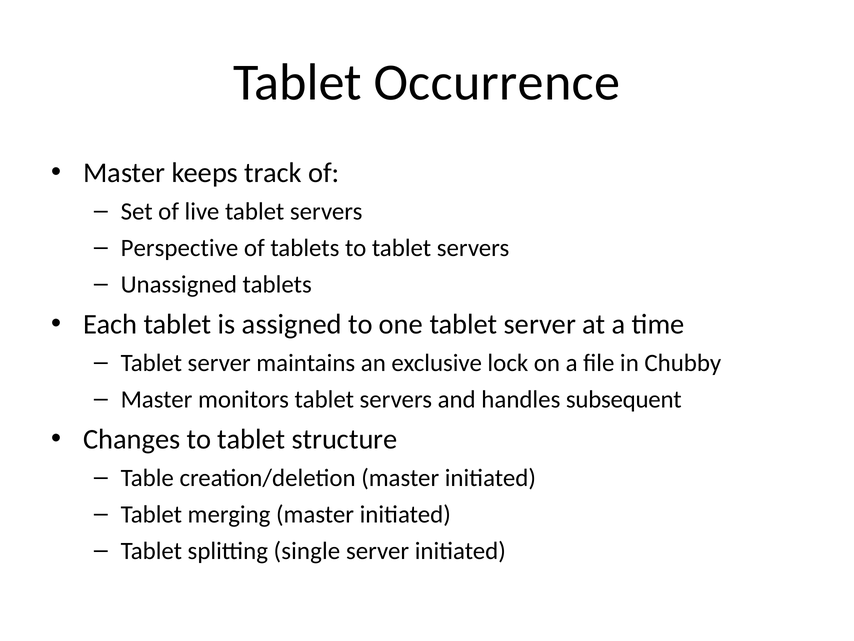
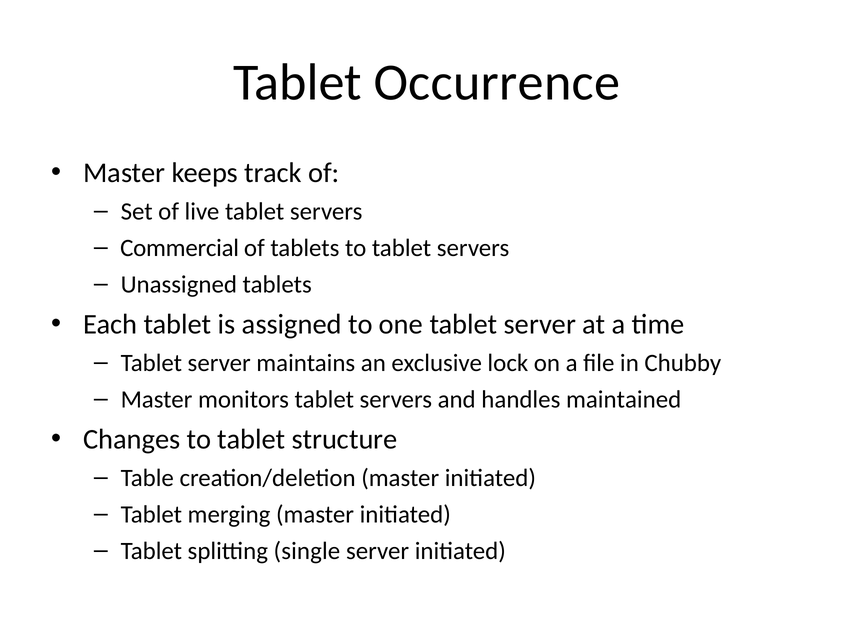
Perspective: Perspective -> Commercial (180, 248)
subsequent: subsequent -> maintained (624, 399)
